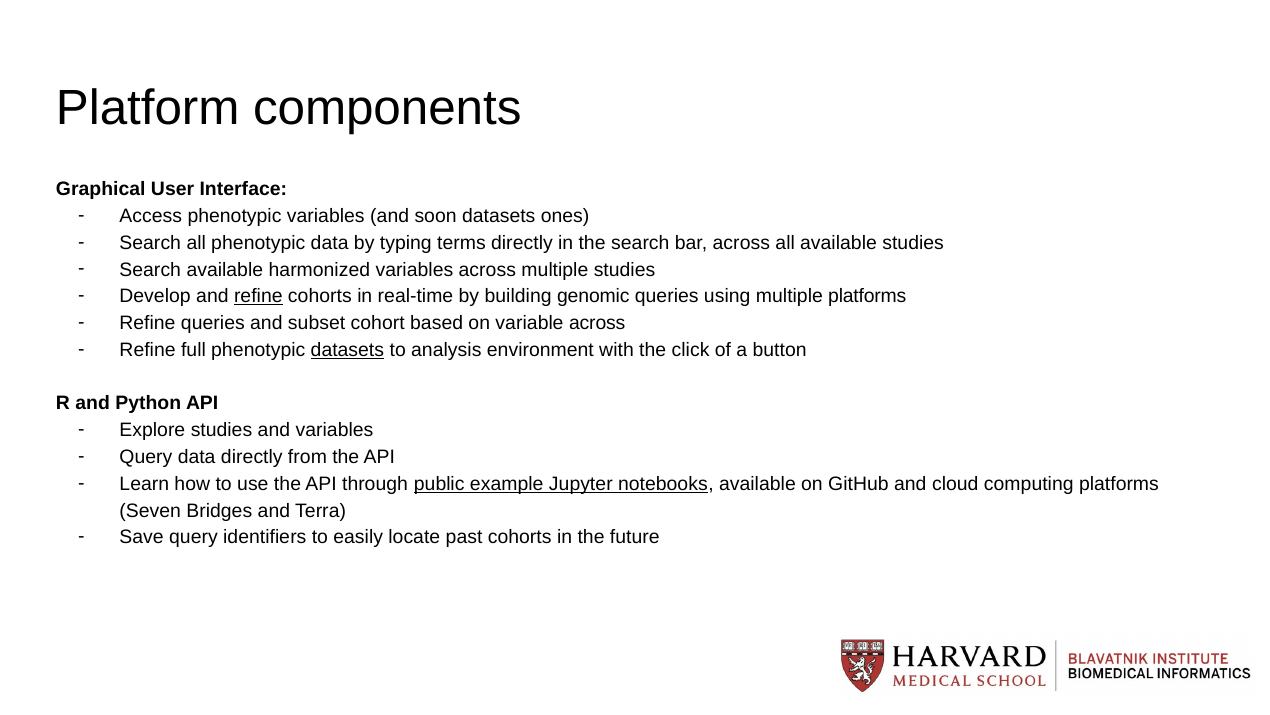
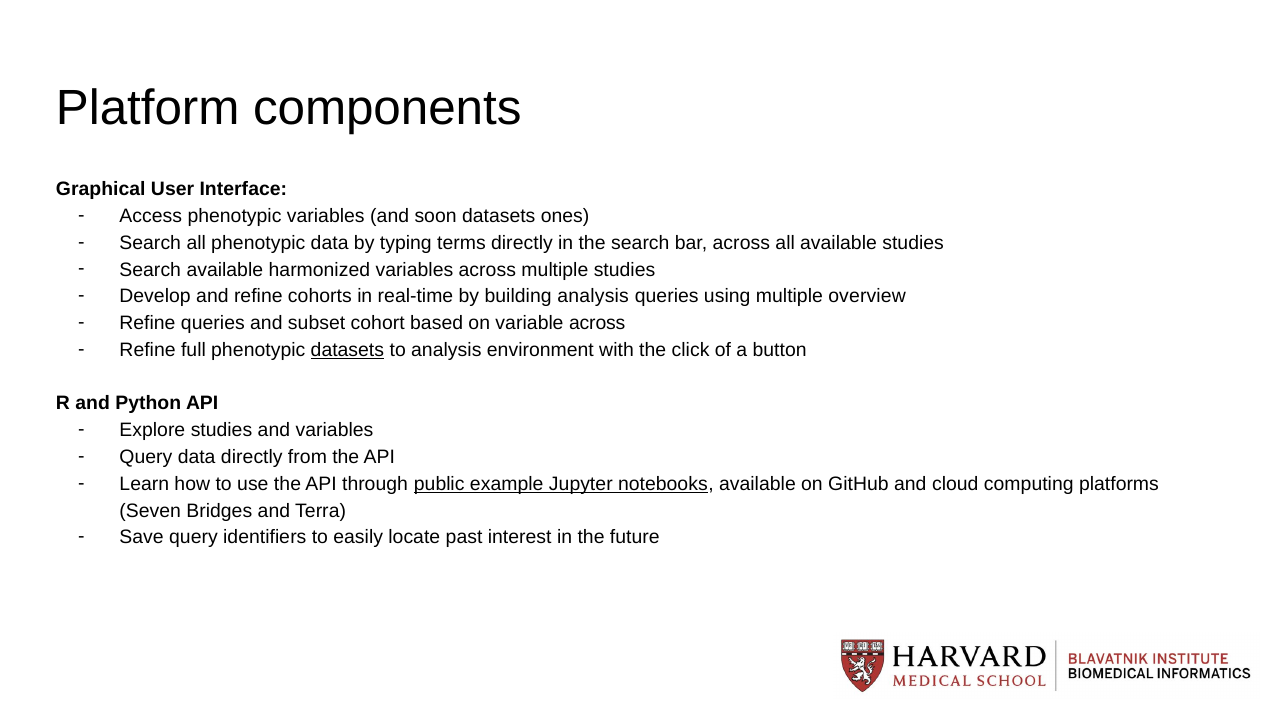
refine underline: present -> none (258, 296)
building genomic: genomic -> analysis (593, 296)
multiple platforms: platforms -> overview (867, 296)
past cohorts: cohorts -> interest (520, 537)
